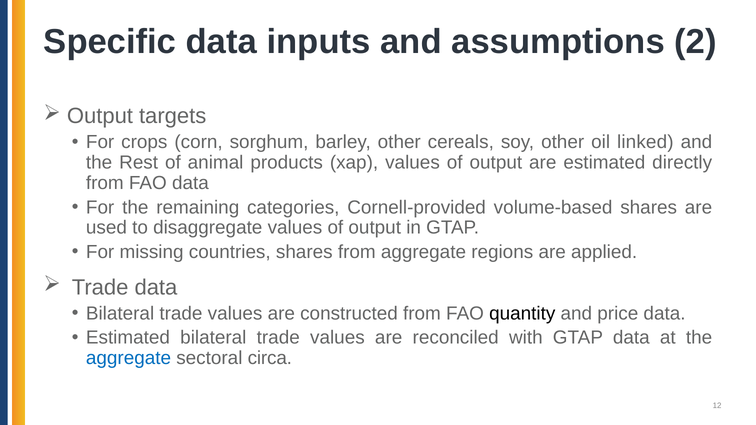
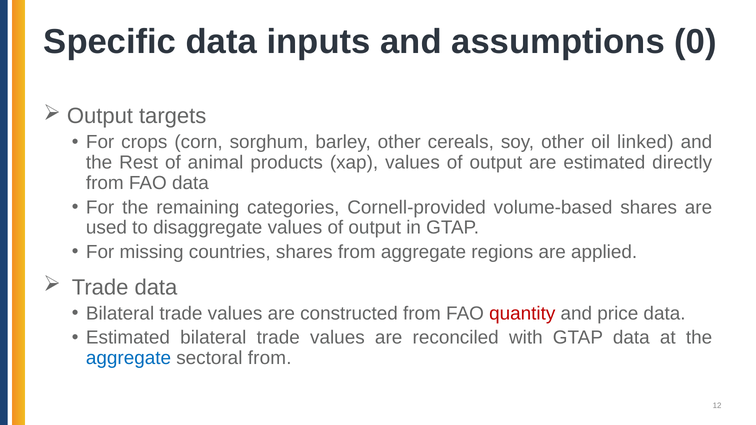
2: 2 -> 0 (696, 42)
quantity colour: black -> red (522, 314)
sectoral circa: circa -> from (270, 358)
